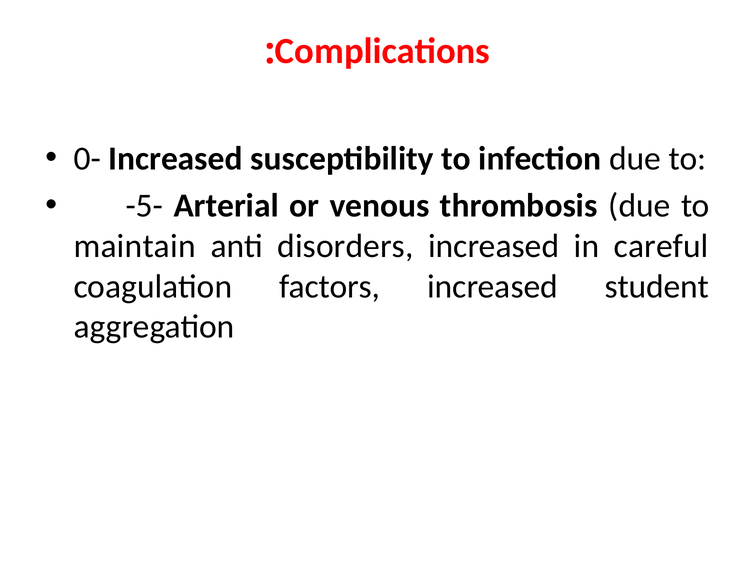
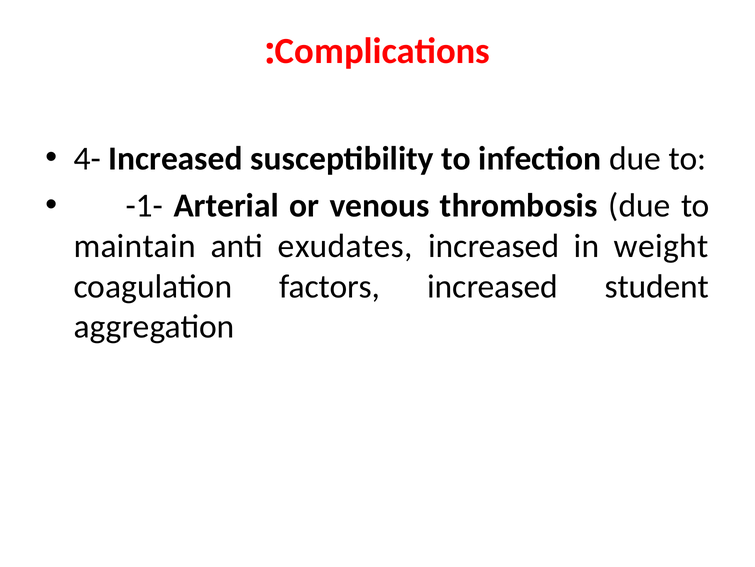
0-: 0- -> 4- (87, 158)
-5-: -5- -> -1- (144, 205)
disorders: disorders -> exudates (345, 246)
careful: careful -> weight (661, 246)
